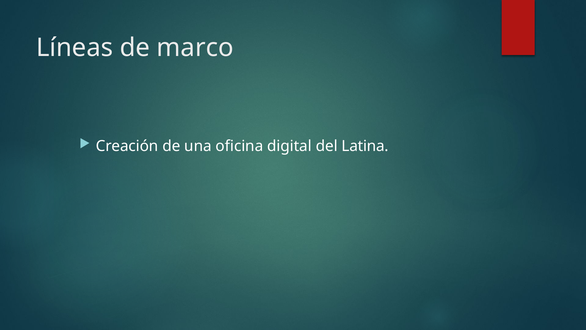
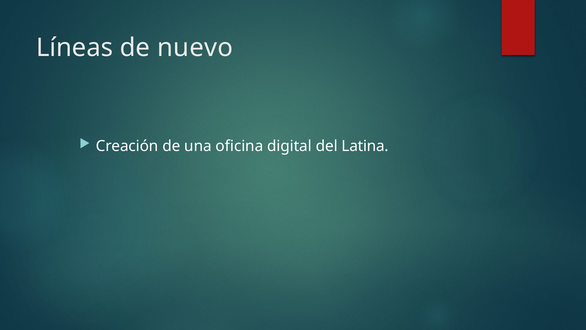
marco: marco -> nuevo (195, 48)
